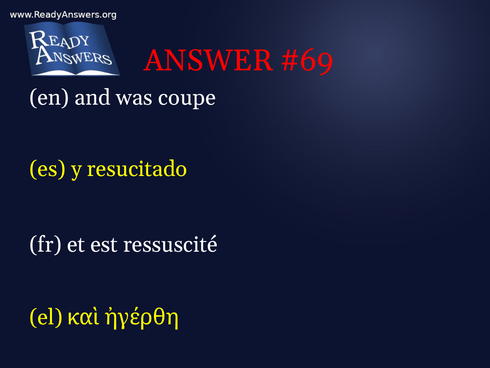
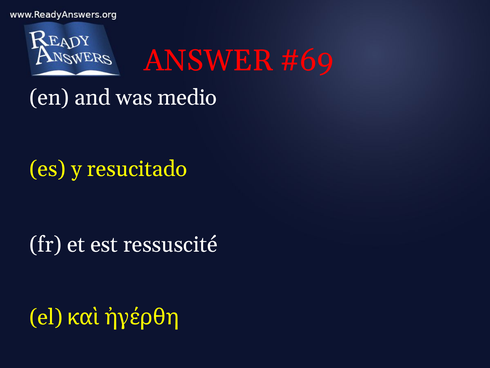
coupe: coupe -> medio (187, 98)
